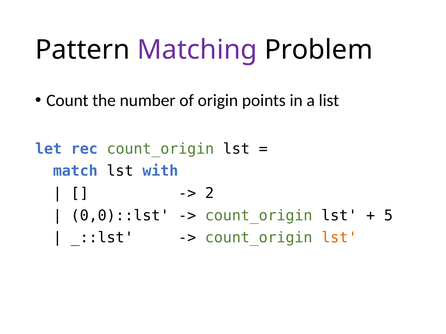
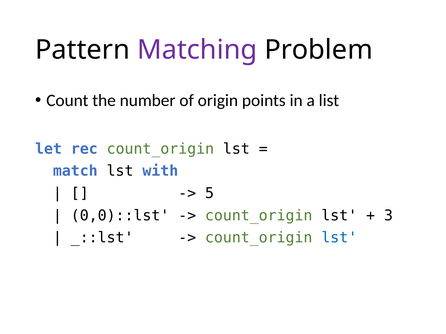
2: 2 -> 5 (210, 194)
5: 5 -> 3 (388, 216)
lst colour: orange -> blue (339, 238)
